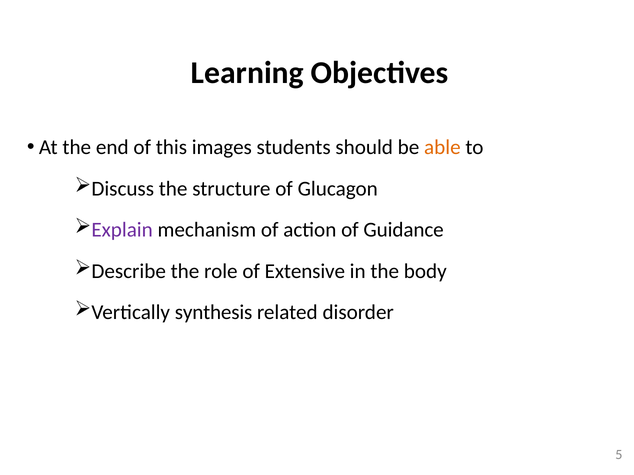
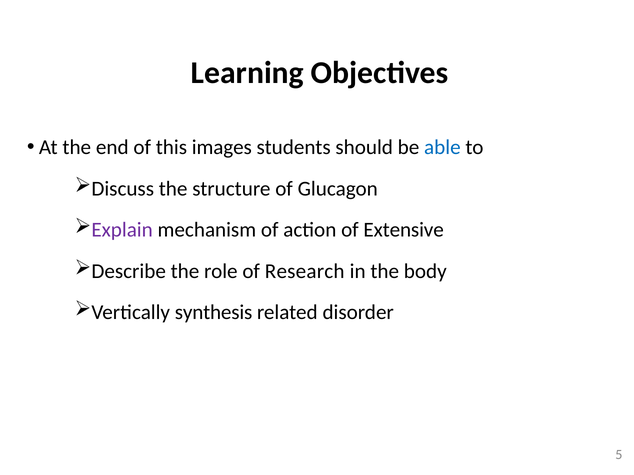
able colour: orange -> blue (442, 147)
Guidance: Guidance -> Extensive (404, 230)
Extensive: Extensive -> Research (305, 271)
